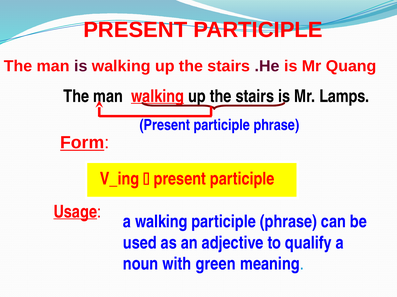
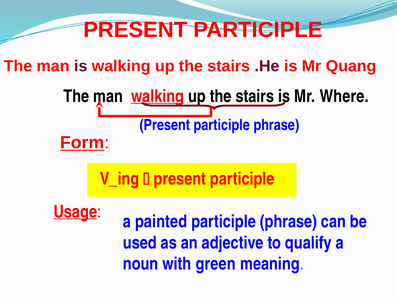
Lamps: Lamps -> Where (344, 96)
a walking: walking -> painted (161, 222)
